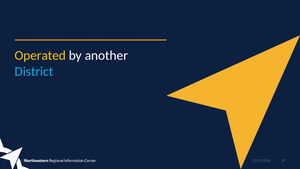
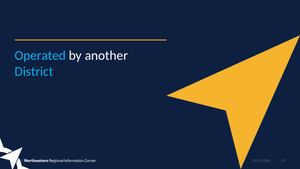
Operated colour: yellow -> light blue (40, 55)
